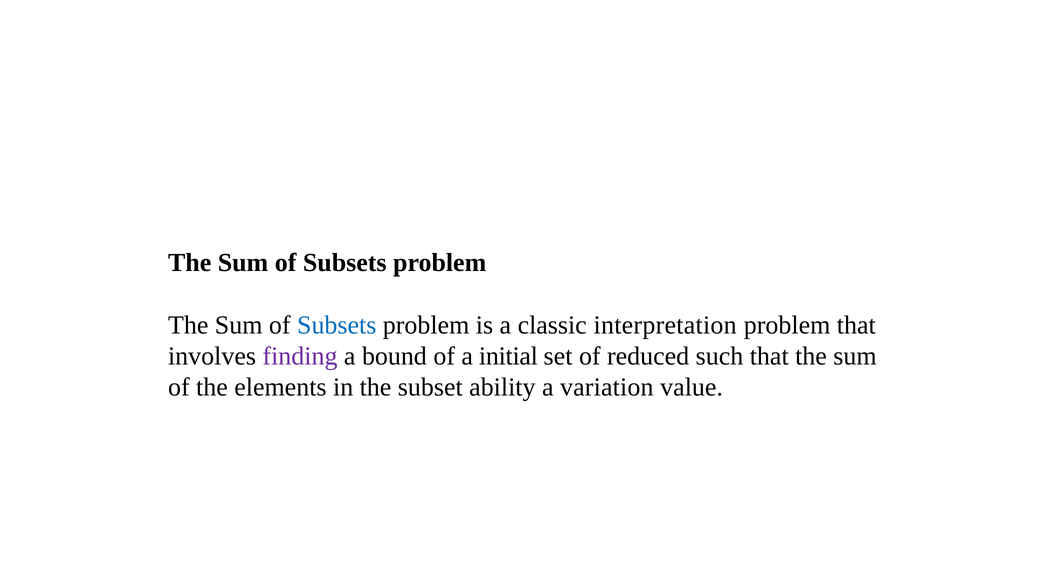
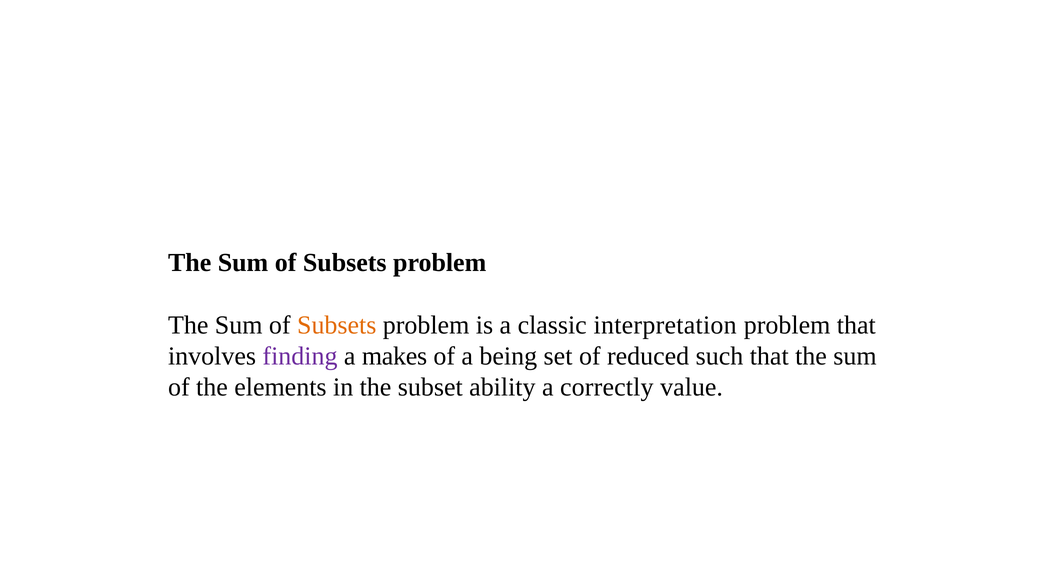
Subsets colour: blue -> orange (337, 325)
bound: bound -> makes (395, 356)
initial: initial -> being (508, 356)
variation: variation -> correctly (607, 387)
